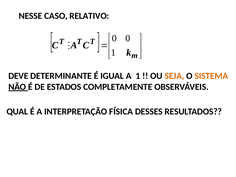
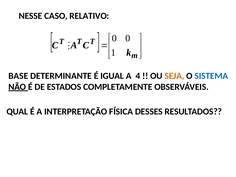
DEVE: DEVE -> BASE (18, 76)
A 1: 1 -> 4 (138, 76)
SISTEMA colour: orange -> blue (211, 76)
